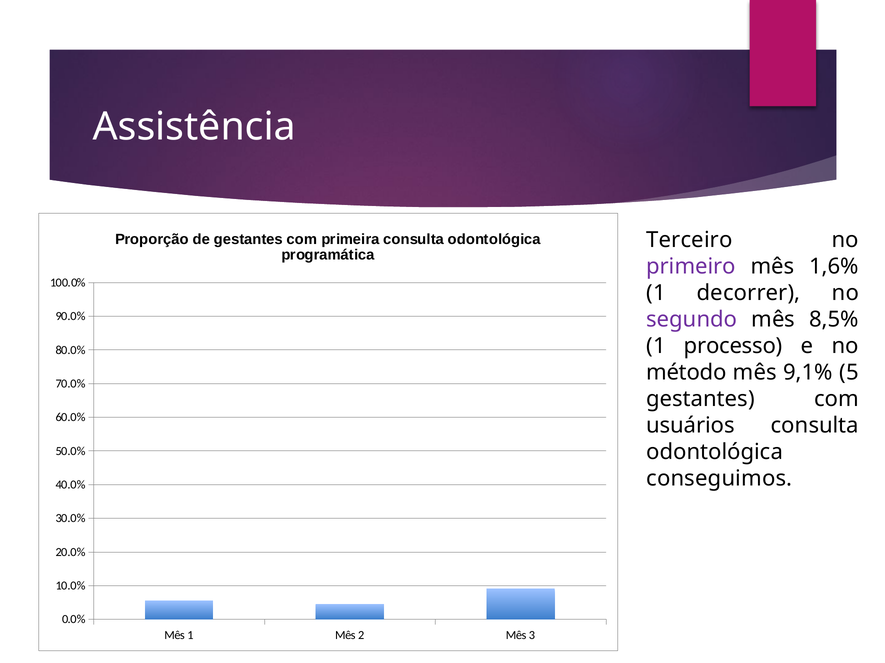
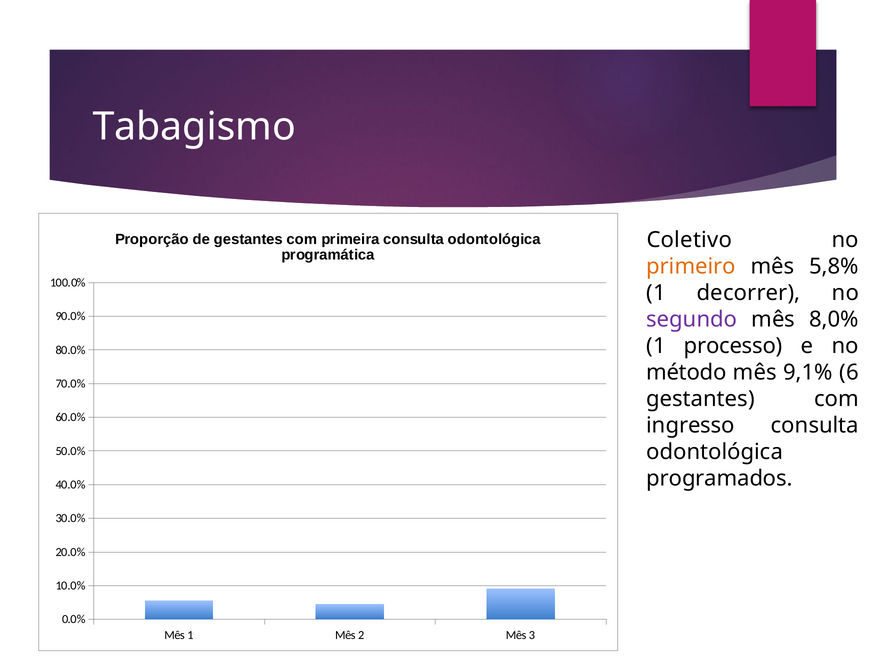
Assistência: Assistência -> Tabagismo (194, 127)
Terceiro: Terceiro -> Coletivo (689, 240)
primeiro colour: purple -> orange (691, 267)
1,6%: 1,6% -> 5,8% (834, 267)
8,5%: 8,5% -> 8,0% (834, 320)
5: 5 -> 6 (849, 373)
usuários: usuários -> ingresso (691, 426)
conseguimos: conseguimos -> programados (719, 479)
